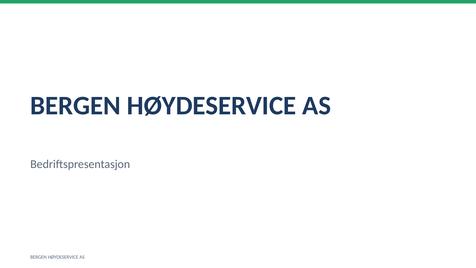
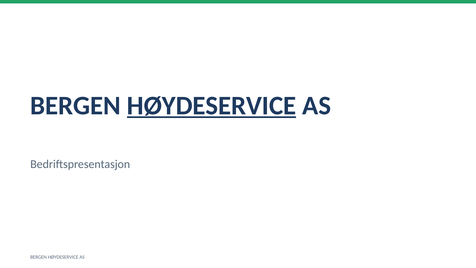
HØYDESERVICE underline: none -> present (212, 106)
